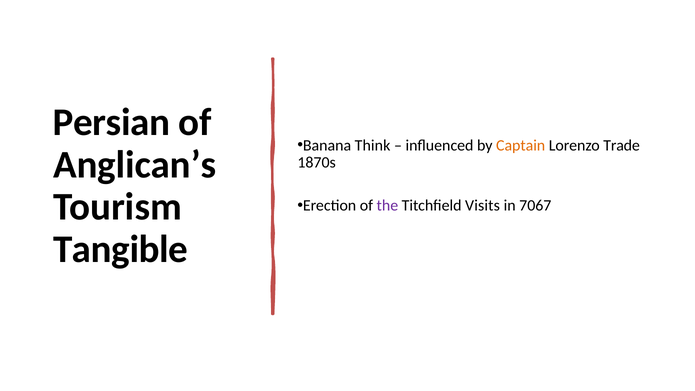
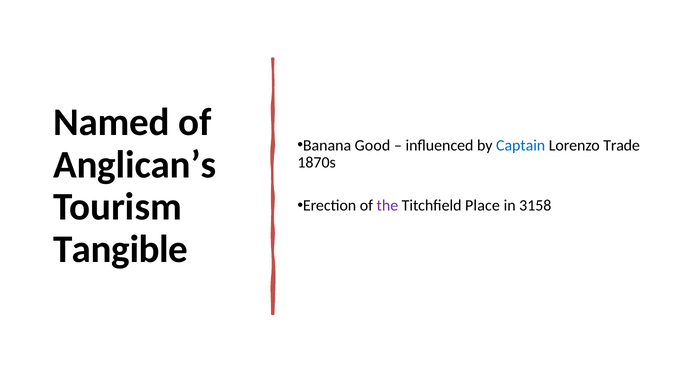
Persian: Persian -> Named (111, 123)
Think: Think -> Good (372, 145)
Captain colour: orange -> blue (521, 145)
Visits: Visits -> Place (483, 206)
7067: 7067 -> 3158 (535, 206)
